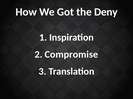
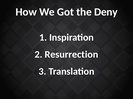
Compromise: Compromise -> Resurrection (71, 55)
